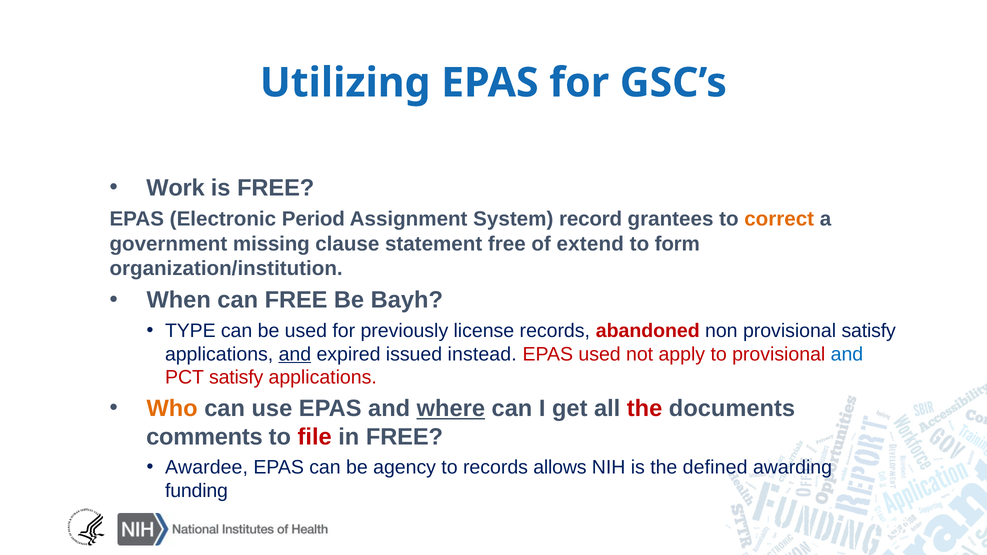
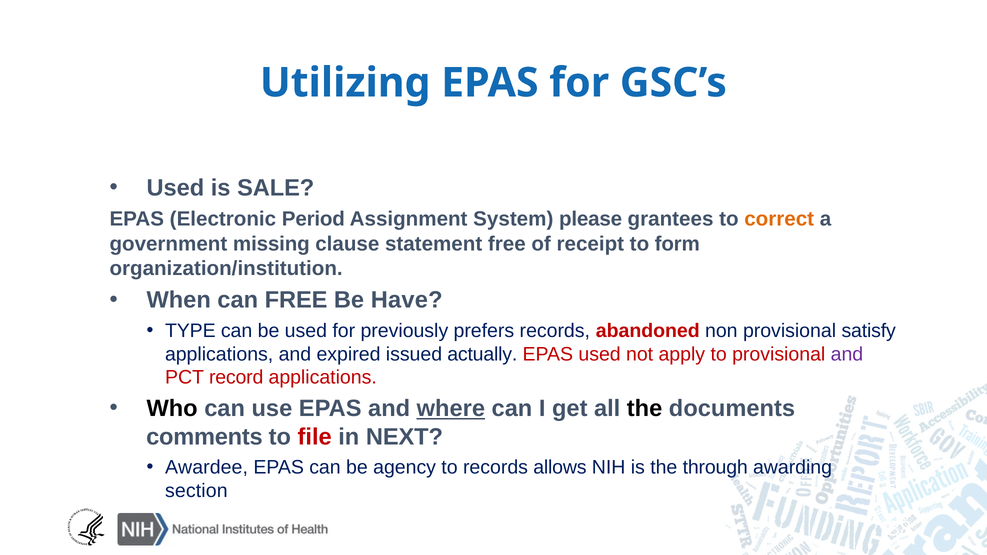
Work: Work -> Used (175, 188)
is FREE: FREE -> SALE (276, 188)
record: record -> please (591, 219)
extend: extend -> receipt (590, 244)
Bayh: Bayh -> Have (407, 300)
license: license -> prefers (484, 331)
and underline: present -> none (295, 354)
instead: instead -> actually (482, 354)
and colour: blue -> purple (847, 354)
PCT satisfy: satisfy -> record (236, 378)
Who colour: orange -> black (172, 409)
the colour: red -> black (645, 409)
in FREE: FREE -> NEXT (404, 437)
defined: defined -> through (715, 468)
funding: funding -> section (196, 491)
